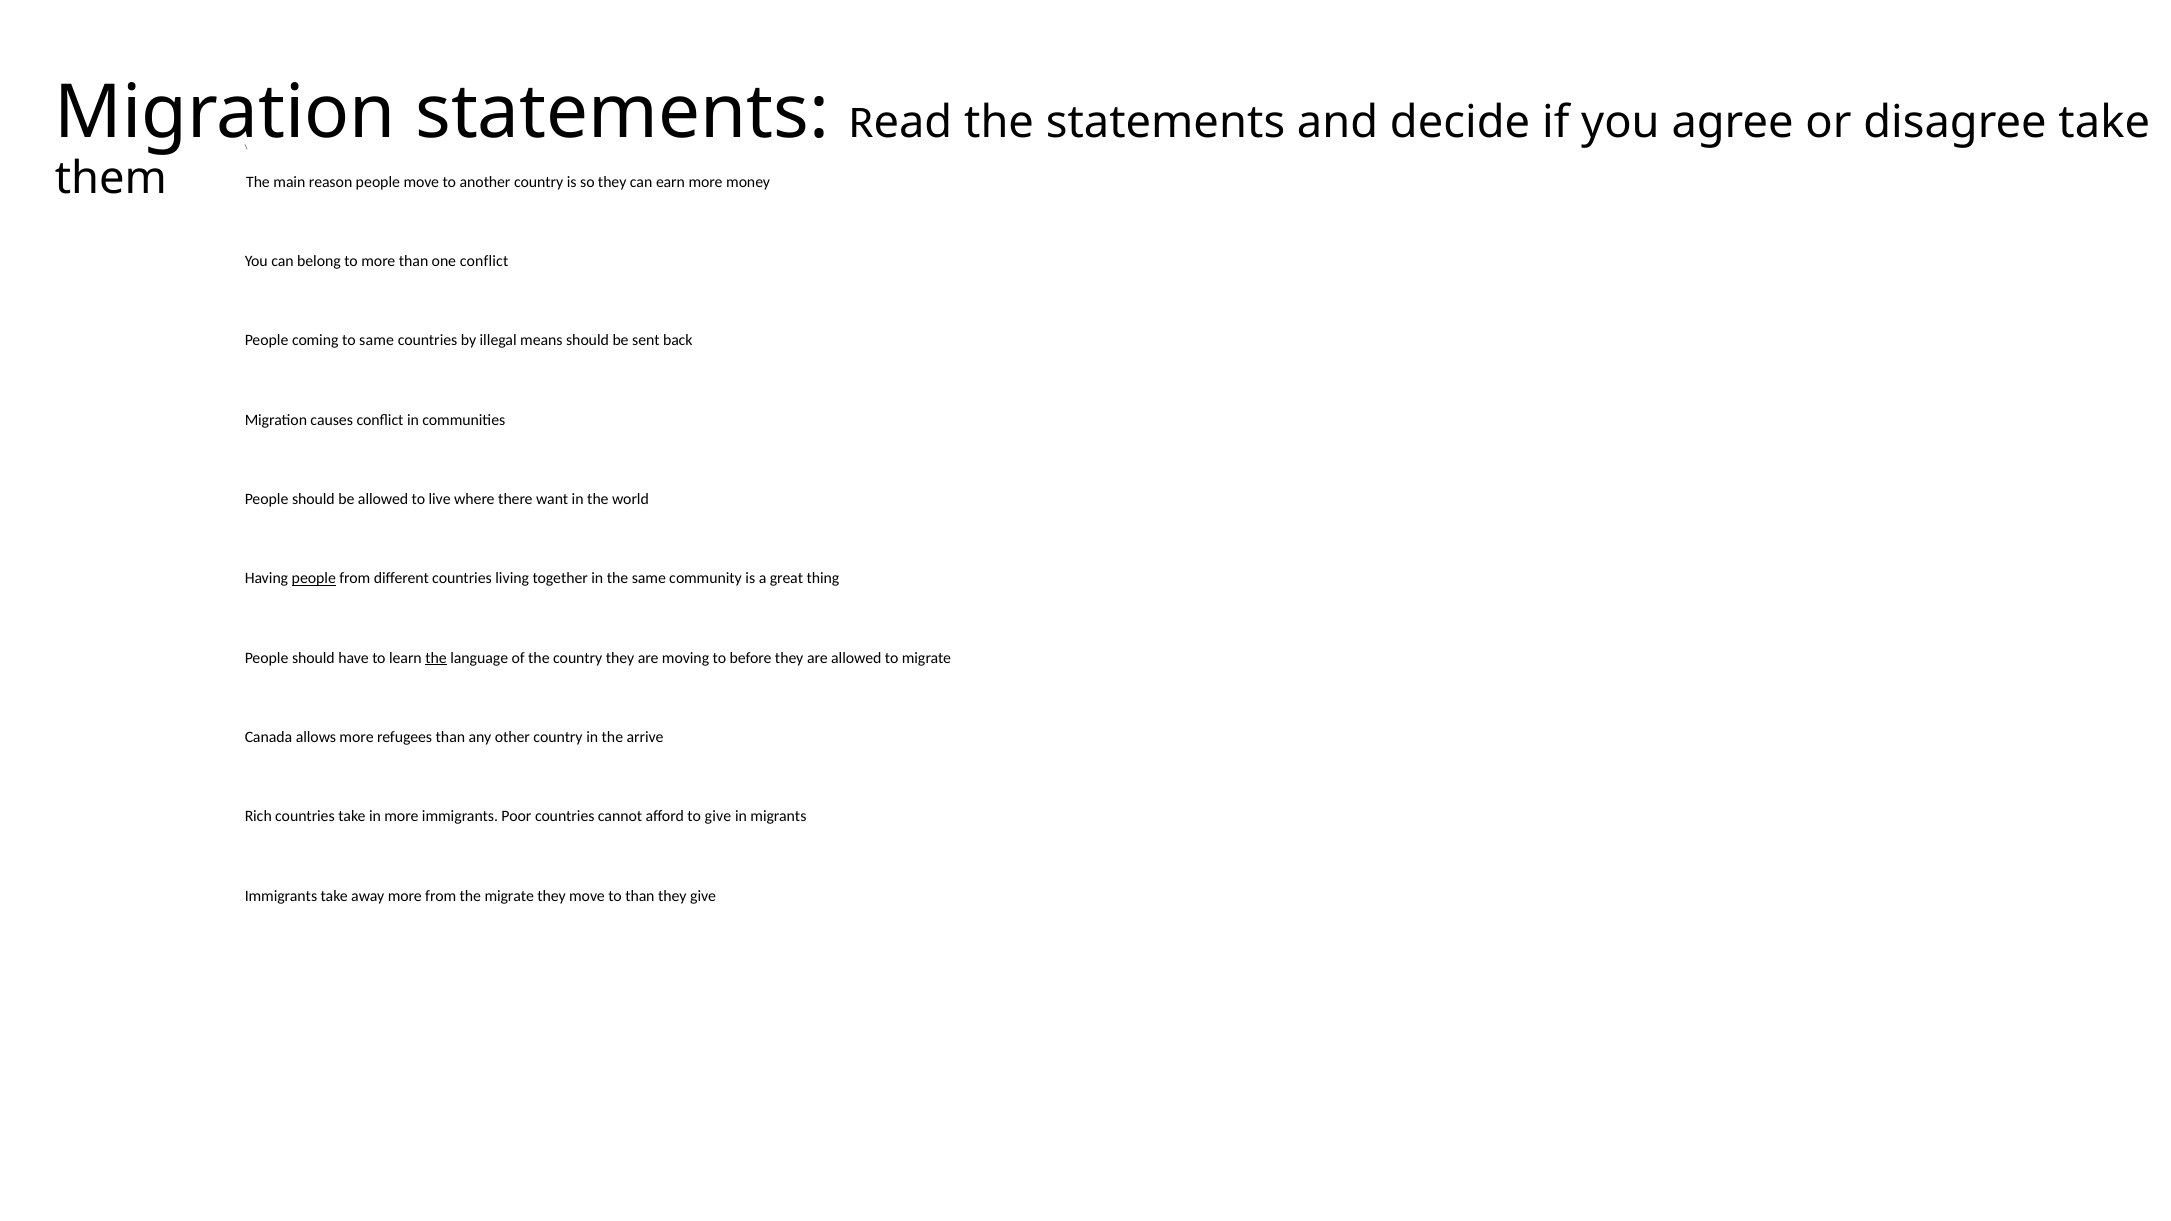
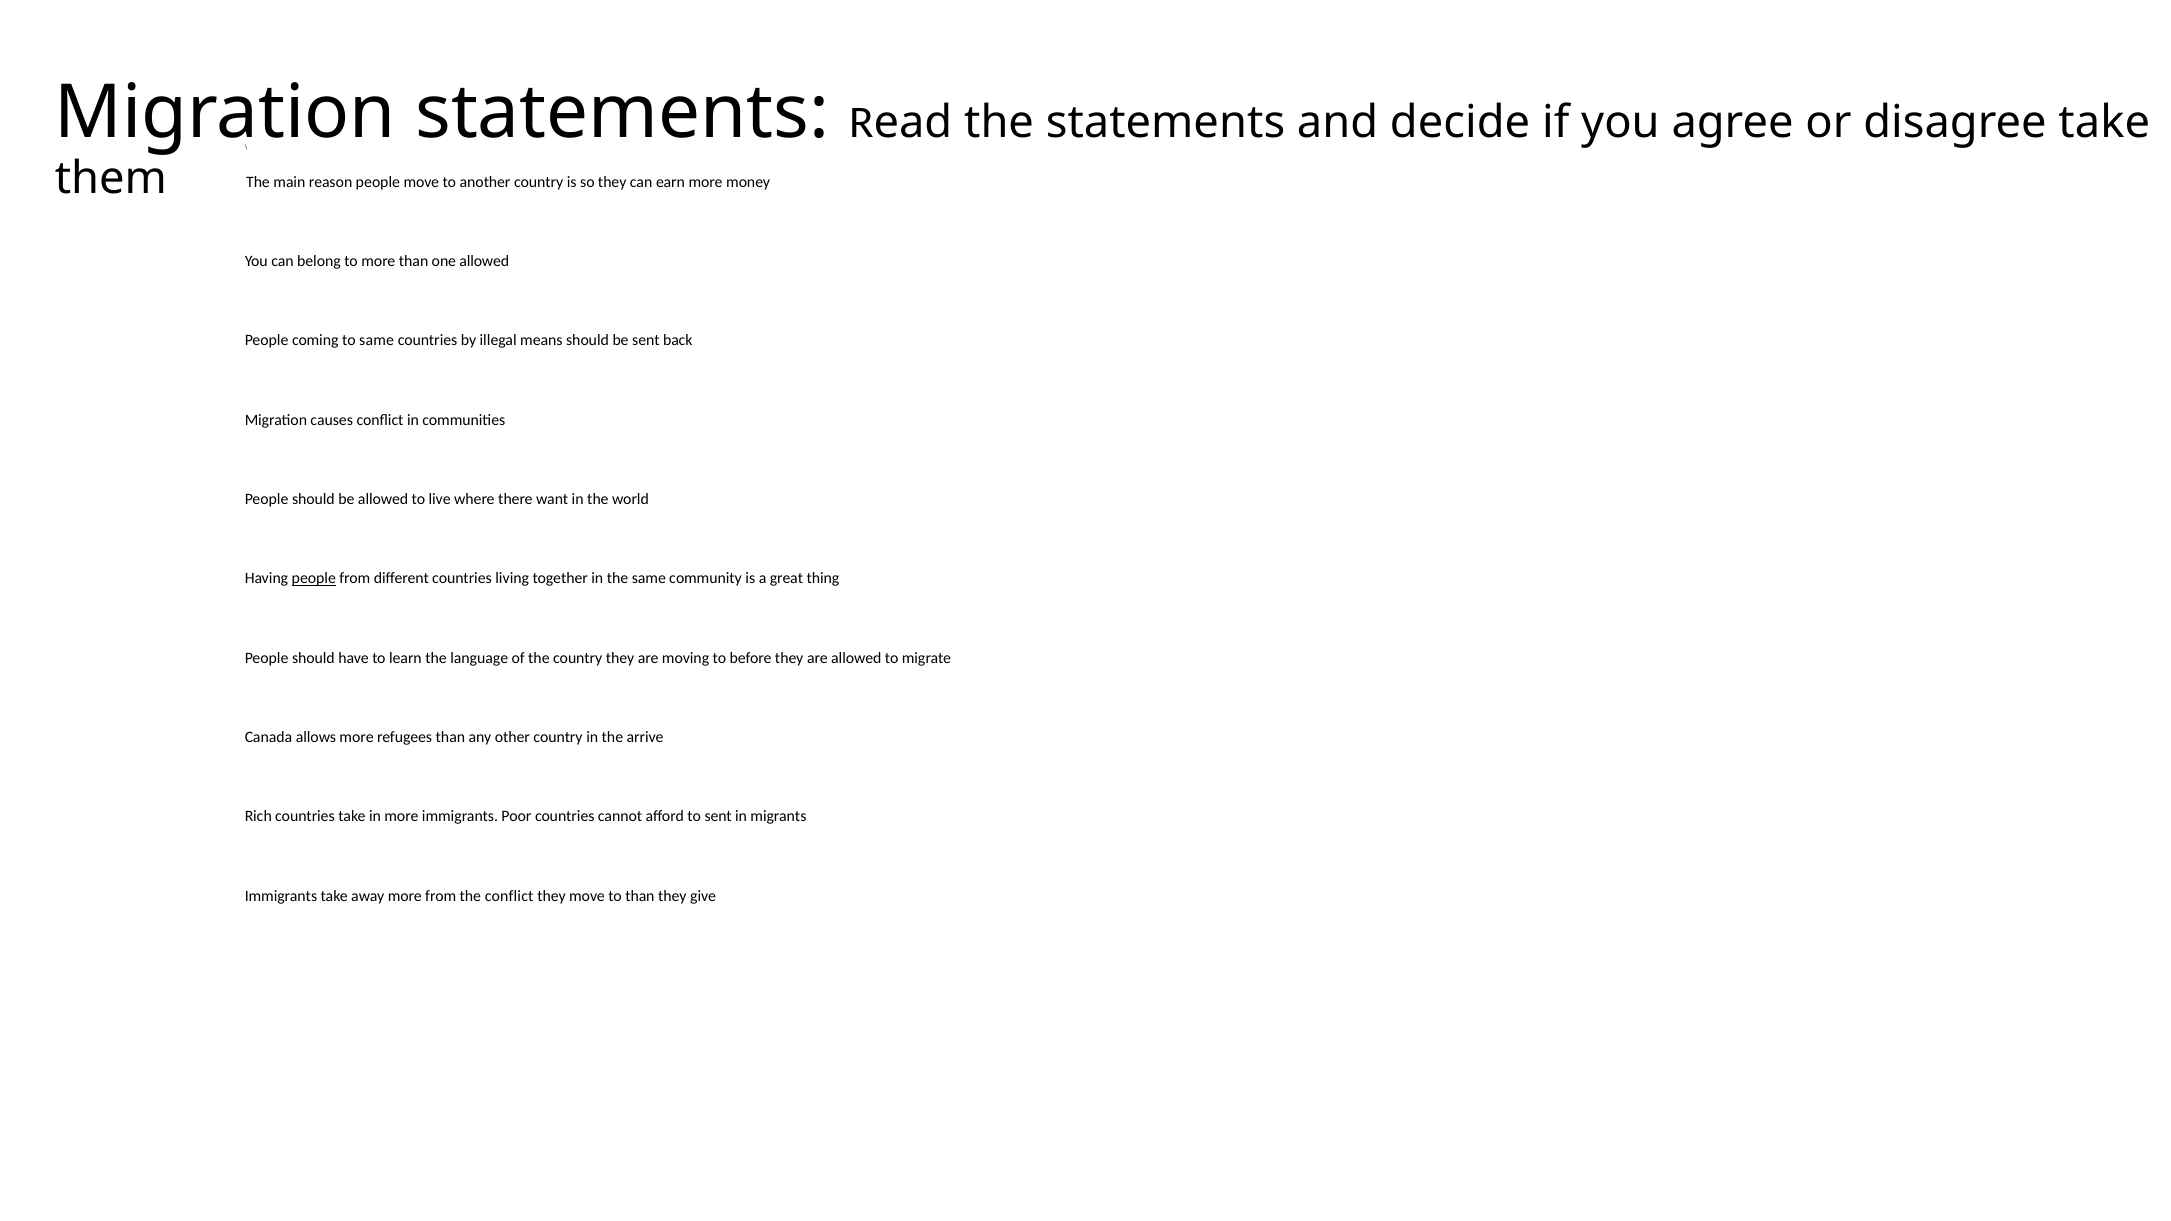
one conflict: conflict -> allowed (484, 261)
the underline: present -> none (436, 658)
to give: give -> sent (718, 817)
the migrate: migrate -> conflict (509, 896)
